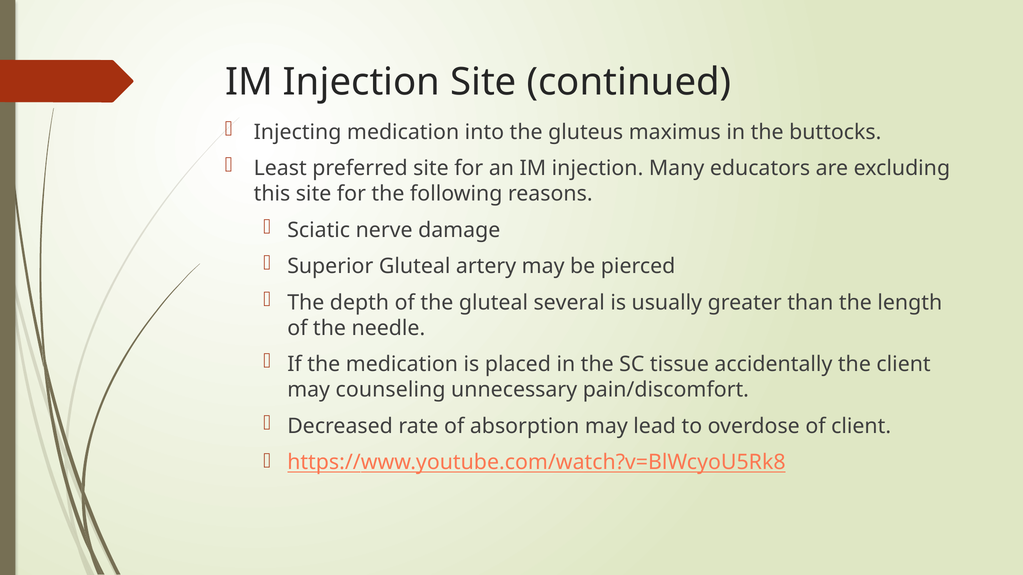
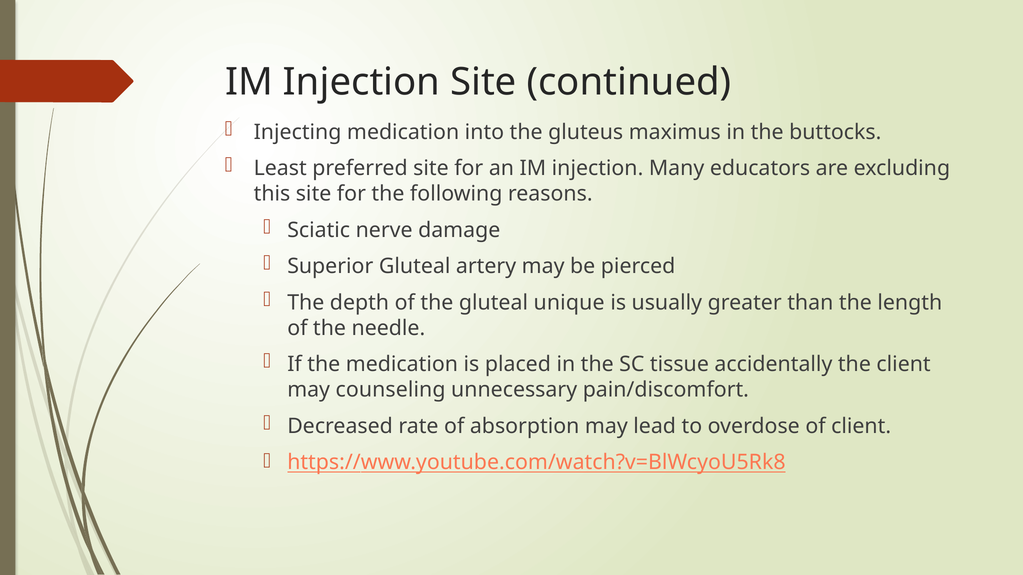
several: several -> unique (569, 303)
